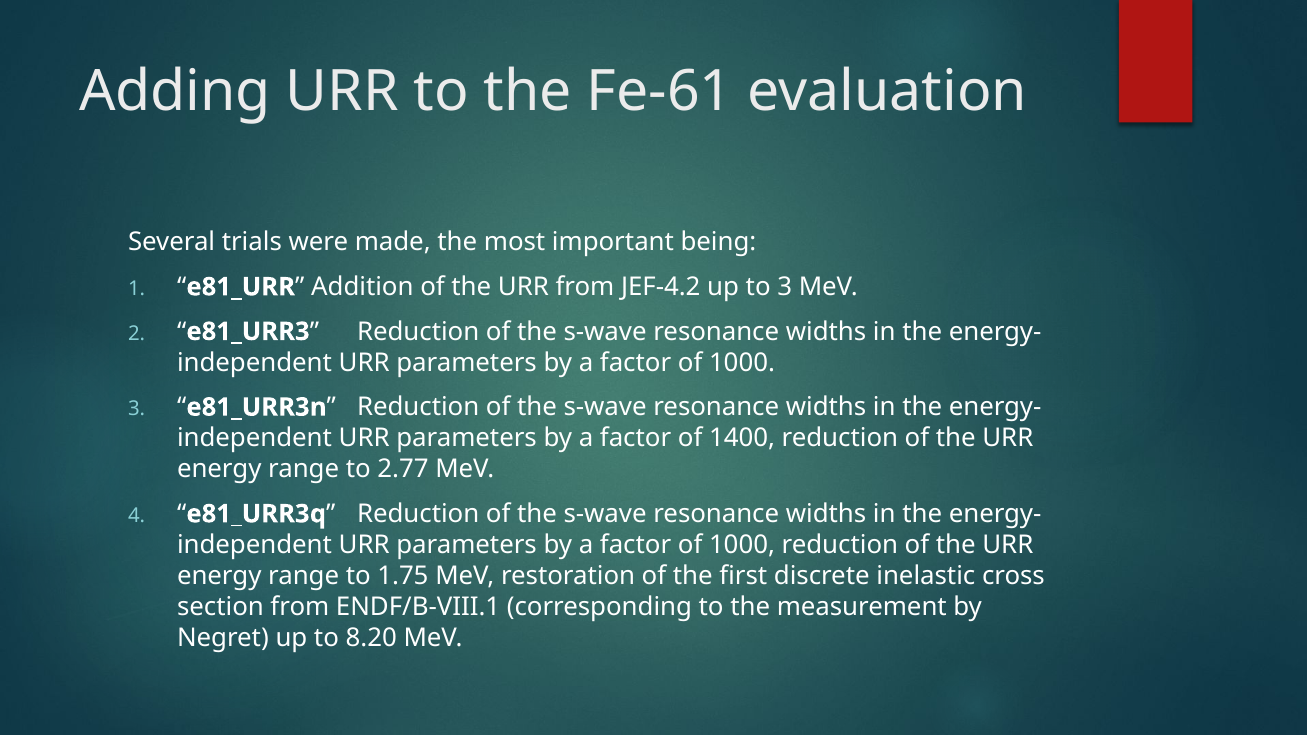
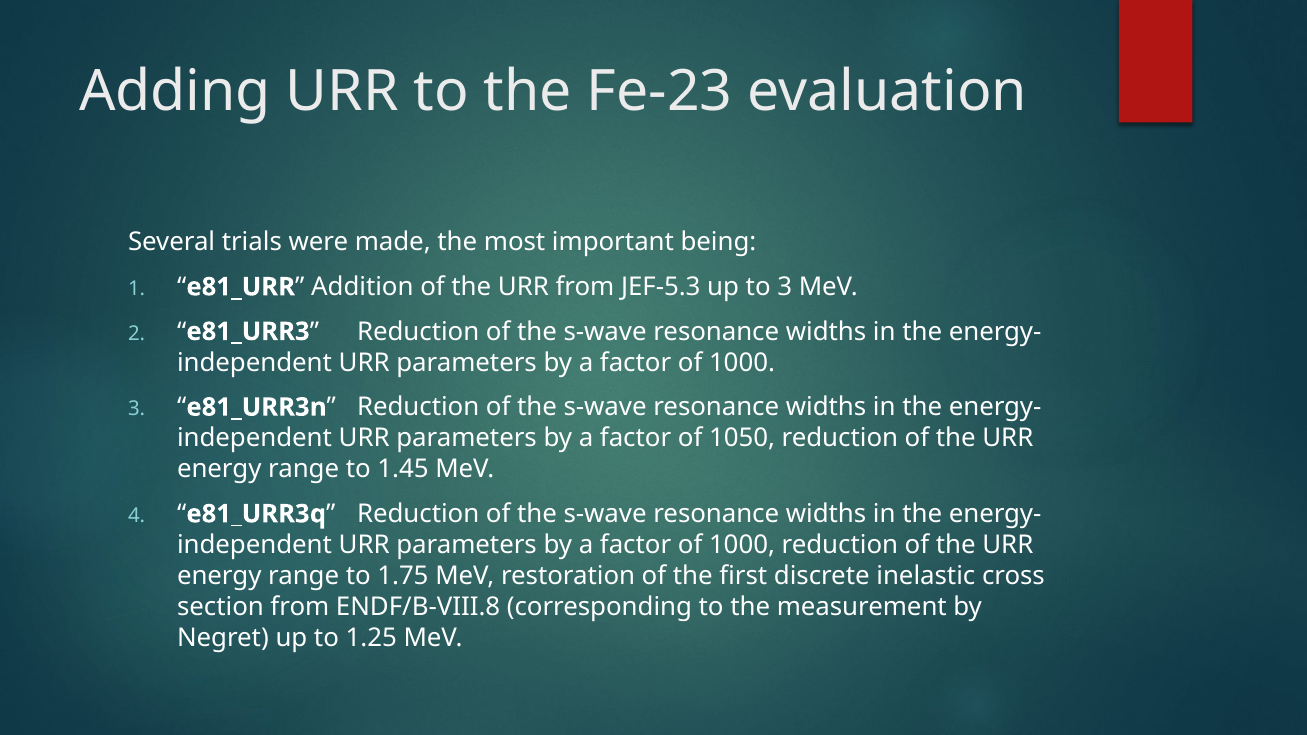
Fe-61: Fe-61 -> Fe-23 (660, 92)
JEF-4.2: JEF-4.2 -> JEF-5.3 (661, 287)
1400: 1400 -> 1050 (742, 438)
2.77: 2.77 -> 1.45 (403, 469)
ENDF/B-VIII.1: ENDF/B-VIII.1 -> ENDF/B-VIII.8 (418, 607)
8.20: 8.20 -> 1.25 (371, 638)
